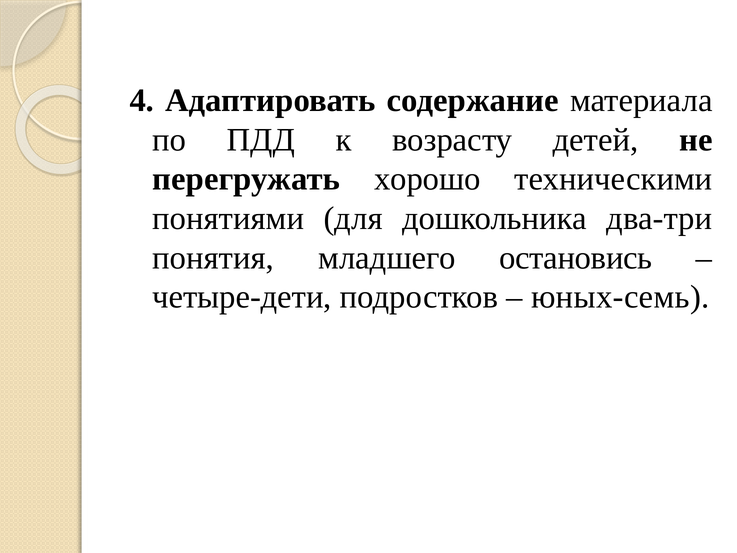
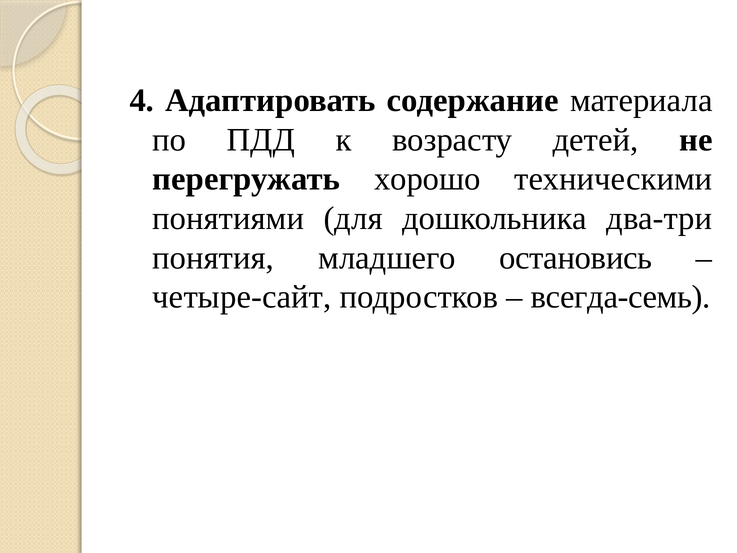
четыре-дети: четыре-дети -> четыре-сайт (242, 297)
юных-семь: юных-семь -> всегда-семь (621, 297)
